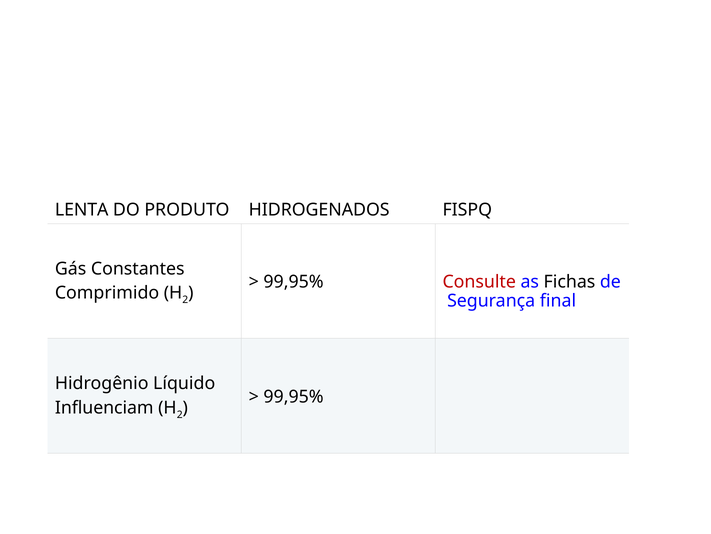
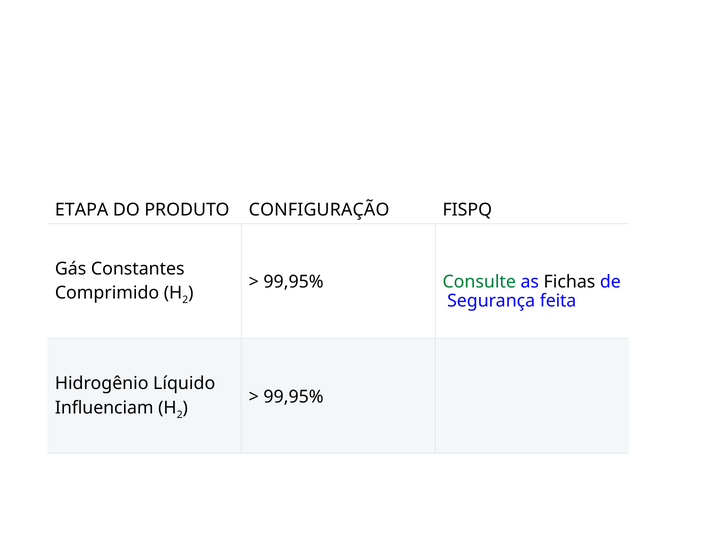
LENTA: LENTA -> ETAPA (82, 209)
HIDROGENADOS: HIDROGENADOS -> CONFIGURAÇÃO (319, 209)
Consulte colour: red -> green (479, 282)
final: final -> feita (558, 301)
